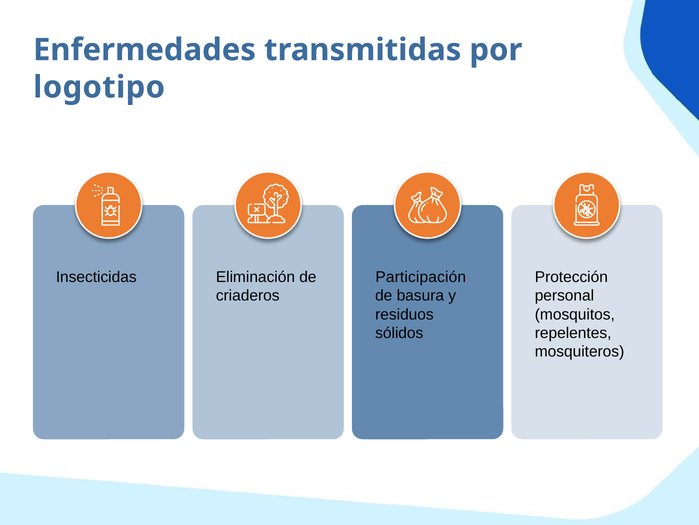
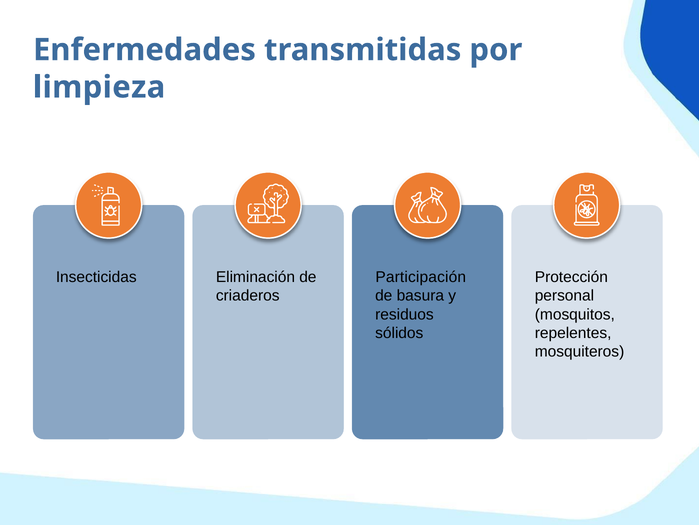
logotipo: logotipo -> limpieza (99, 87)
